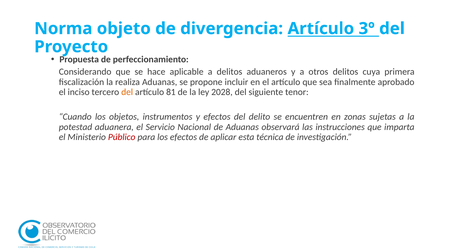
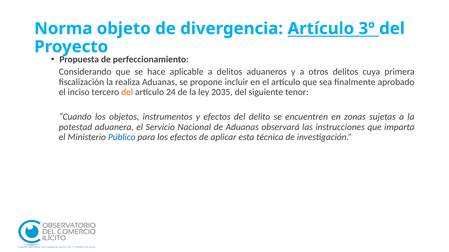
81: 81 -> 24 (171, 92)
2028: 2028 -> 2035 (222, 92)
Público colour: red -> blue (122, 137)
